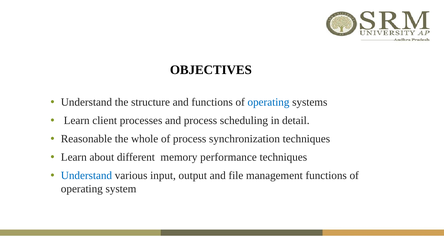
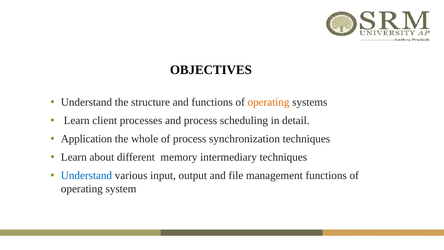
operating colour: blue -> orange (268, 102)
Reasonable: Reasonable -> Application (87, 139)
performance: performance -> intermediary (229, 157)
